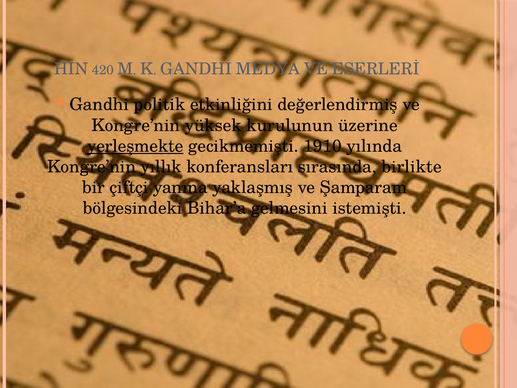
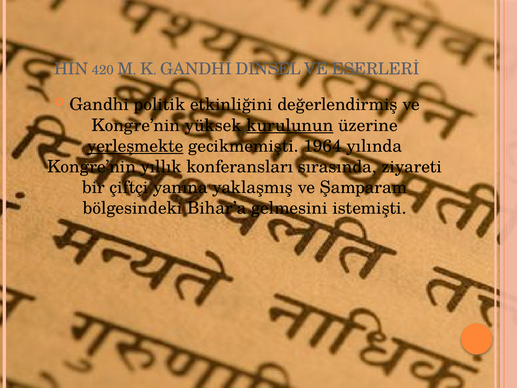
MEDYA: MEDYA -> DINSEL (268, 69)
kurulunun underline: none -> present (290, 125)
1910: 1910 -> 1964 (323, 146)
birlikte: birlikte -> ziyareti (412, 167)
